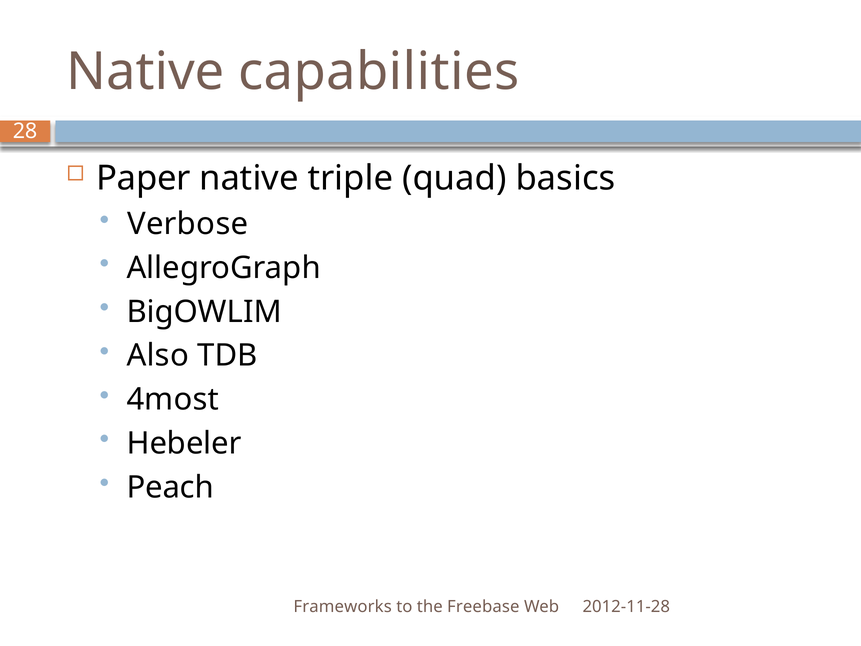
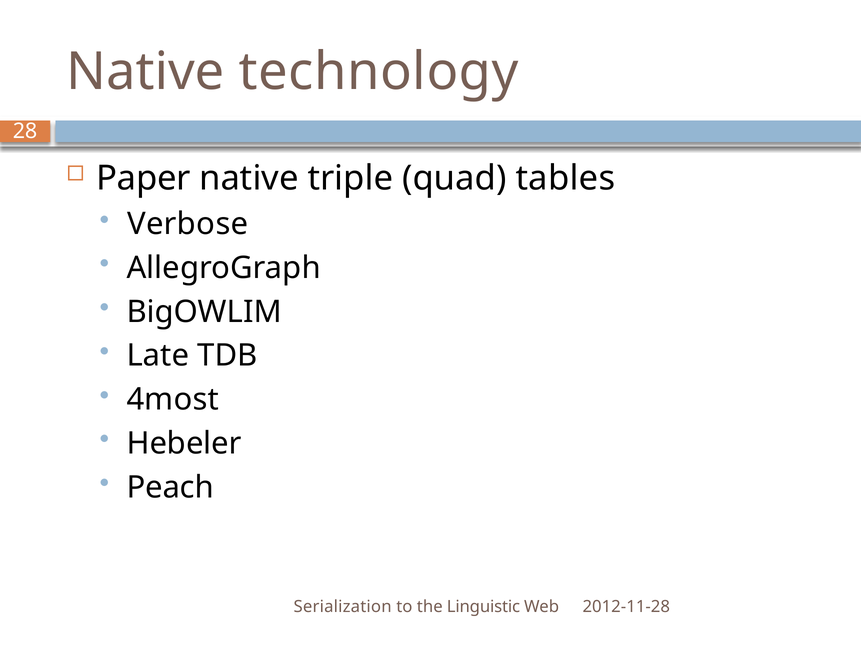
capabilities: capabilities -> technology (379, 72)
basics: basics -> tables (565, 178)
Also: Also -> Late (158, 356)
Frameworks: Frameworks -> Serialization (343, 607)
Freebase: Freebase -> Linguistic (483, 607)
